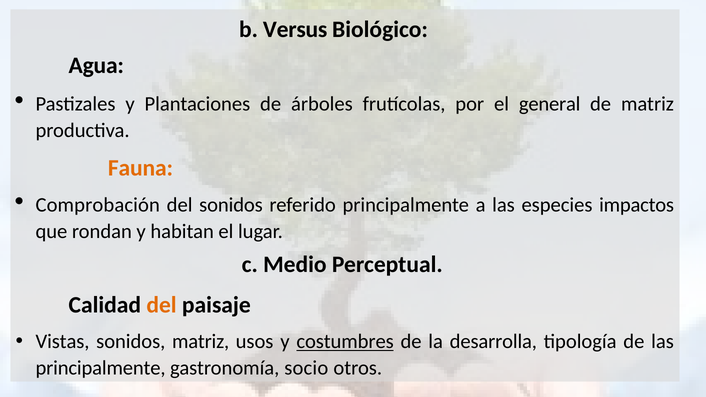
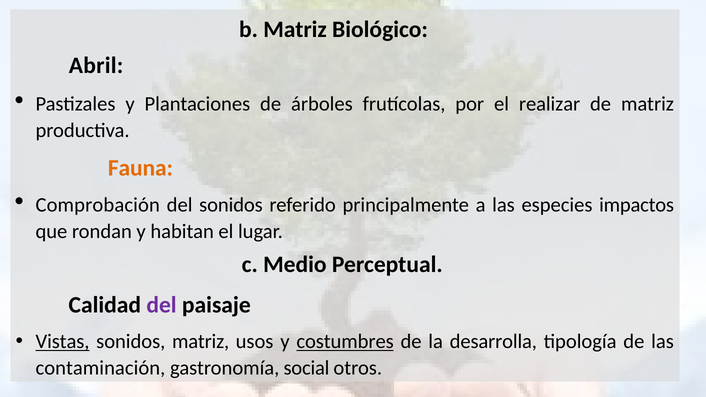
b Versus: Versus -> Matriz (295, 30)
Agua: Agua -> Abril (96, 66)
general: general -> realizar (550, 104)
del colour: orange -> purple (162, 305)
Vistas underline: none -> present (62, 342)
principalmente: principalmente -> contaminación (100, 368)
socio: socio -> social (306, 368)
